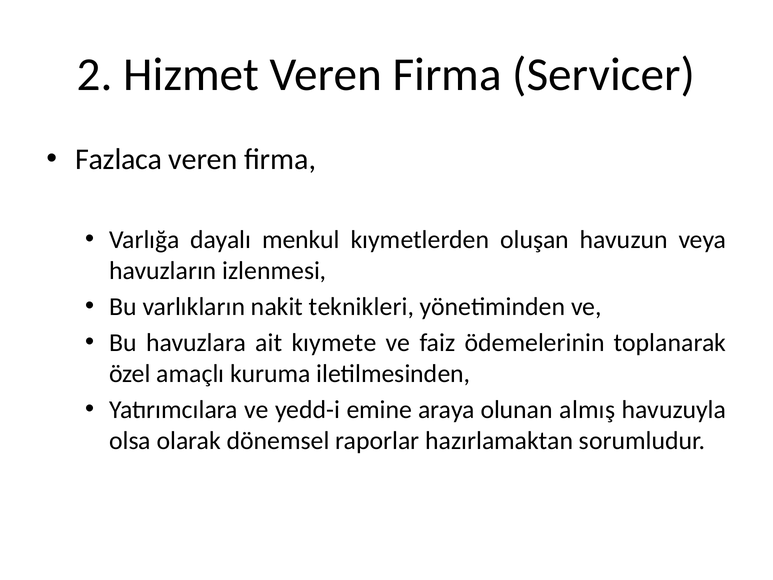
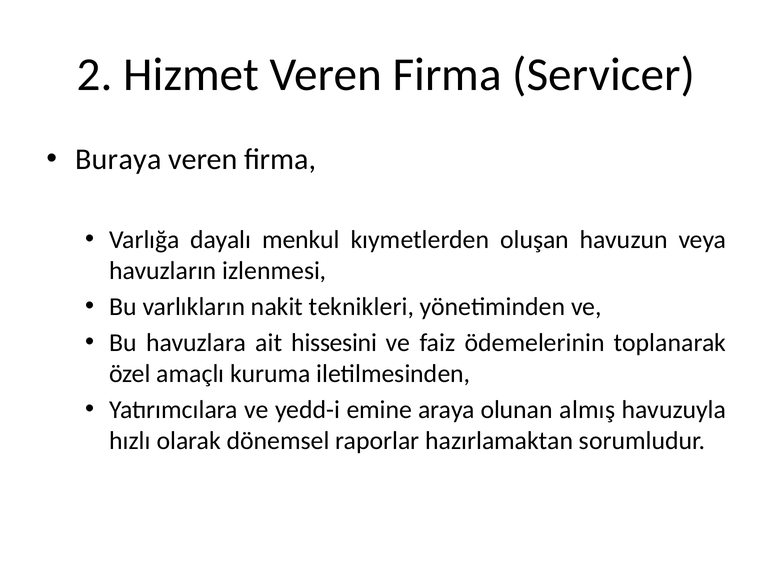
Fazlaca: Fazlaca -> Buraya (118, 159)
kıymete: kıymete -> hissesini (334, 343)
olsa: olsa -> hızlı (130, 441)
